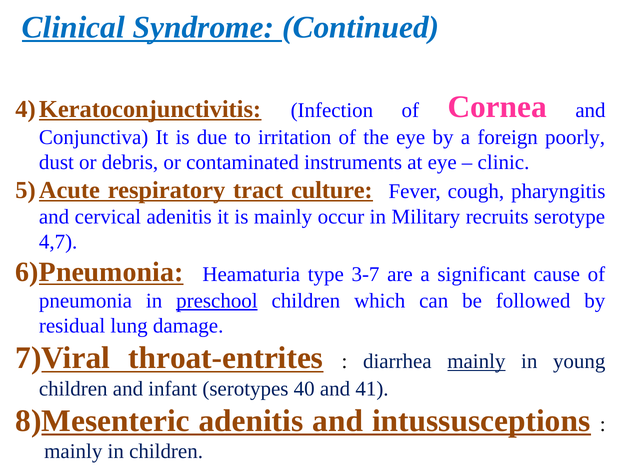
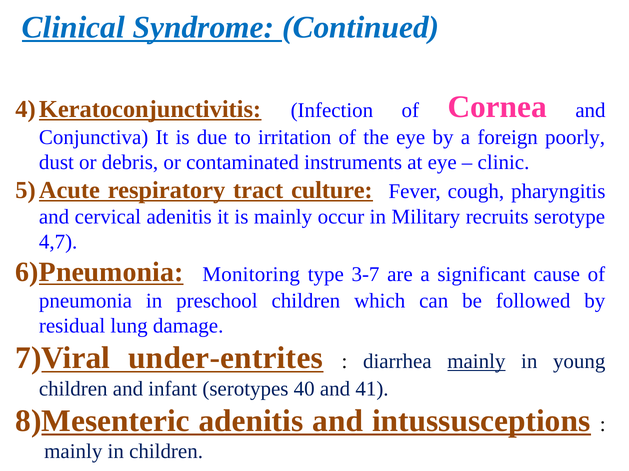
Heamaturia: Heamaturia -> Monitoring (251, 275)
preschool underline: present -> none (217, 301)
throat-entrites: throat-entrites -> under-entrites (226, 359)
